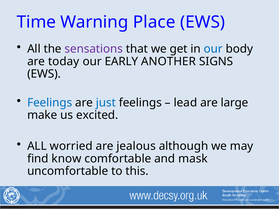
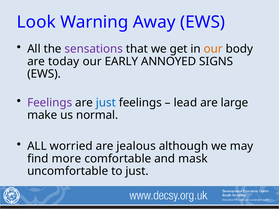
Time: Time -> Look (36, 22)
Place: Place -> Away (154, 22)
our colour: blue -> orange (213, 49)
ANOTHER: ANOTHER -> ANNOYED (169, 61)
Feelings colour: blue -> purple (50, 103)
excited: excited -> normal (97, 115)
know: know -> more (66, 159)
to this: this -> just (137, 171)
